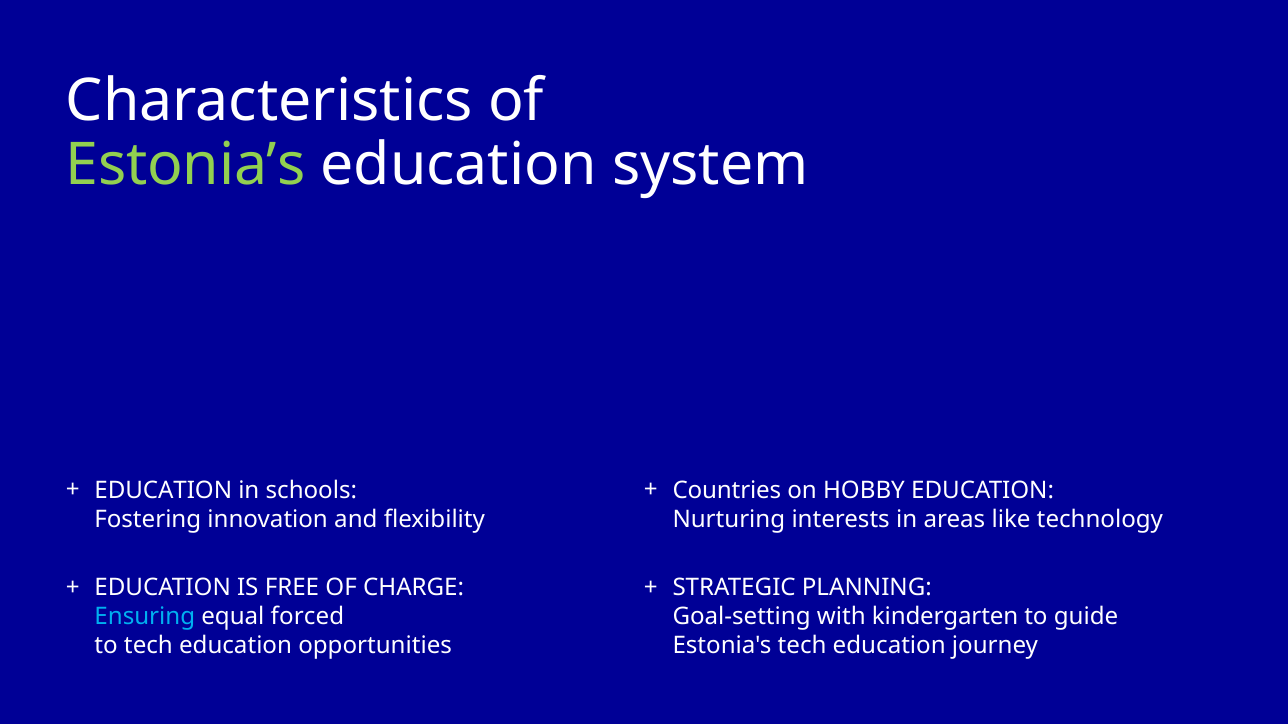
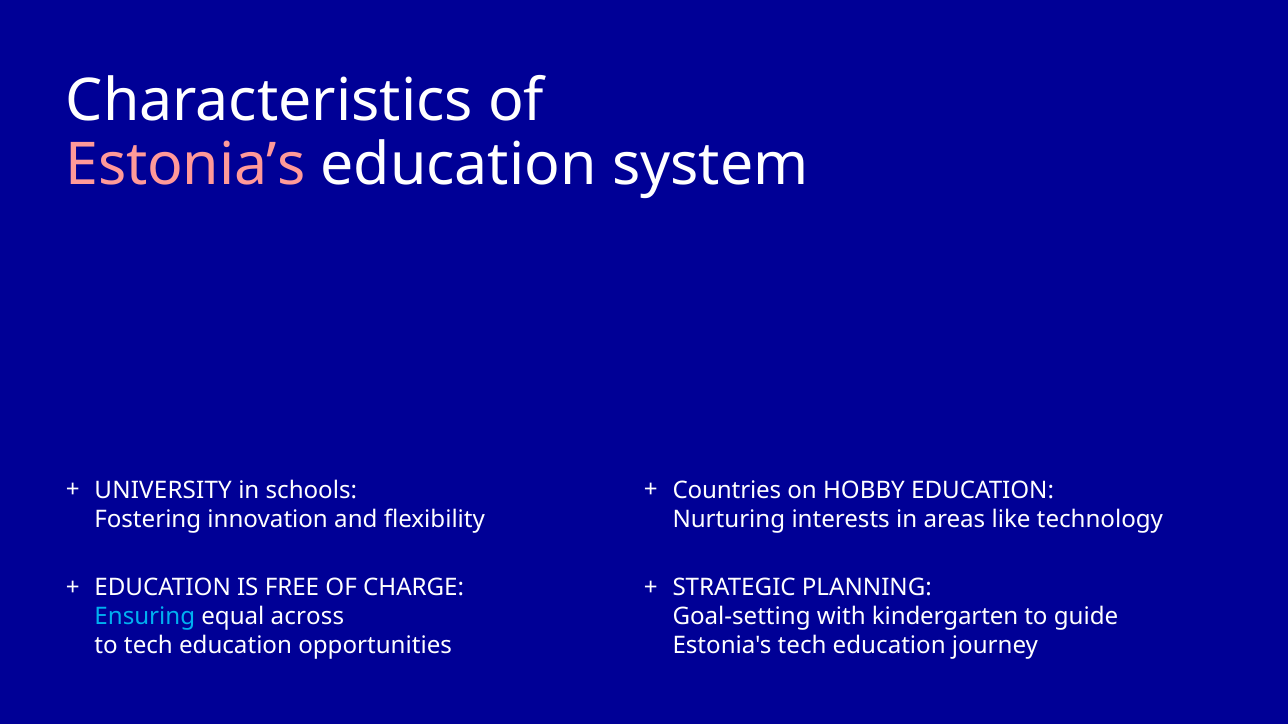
Estonia’s colour: light green -> pink (186, 165)
EDUCATION: EDUCATION -> UNIVERSITY (163, 490)
forced: forced -> across (307, 617)
